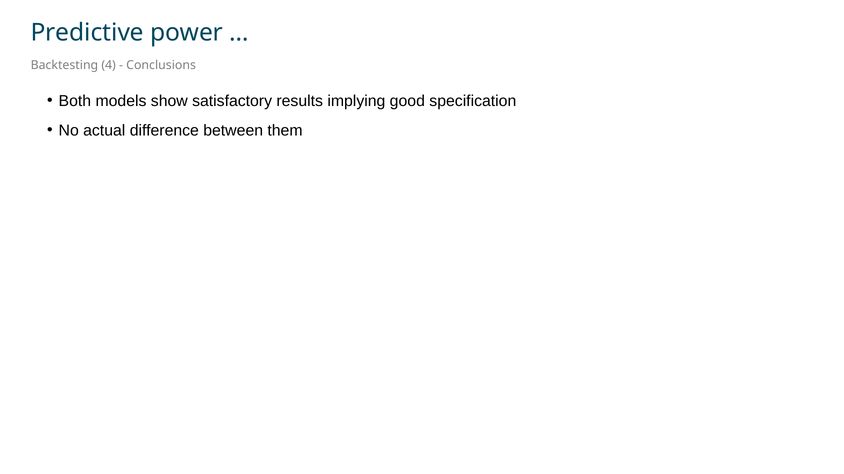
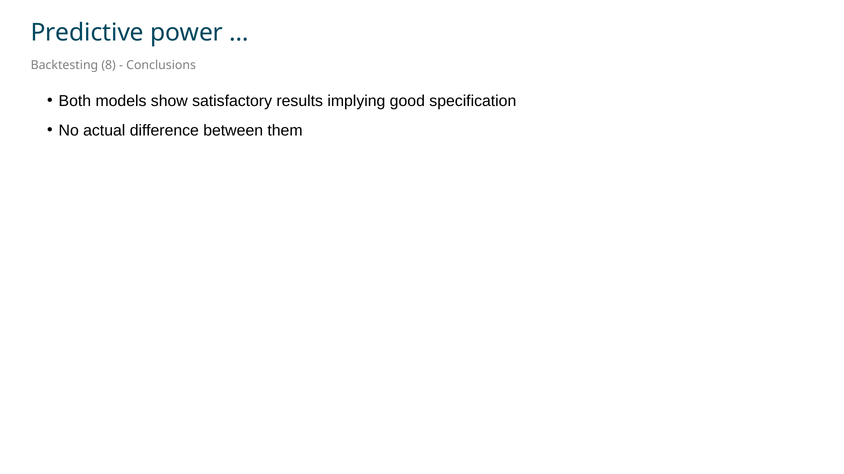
4: 4 -> 8 (109, 65)
